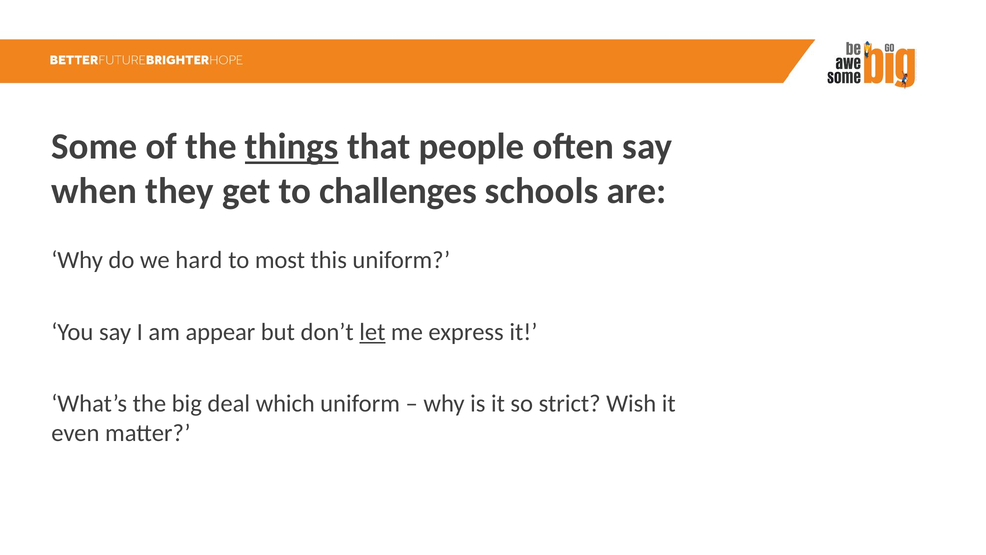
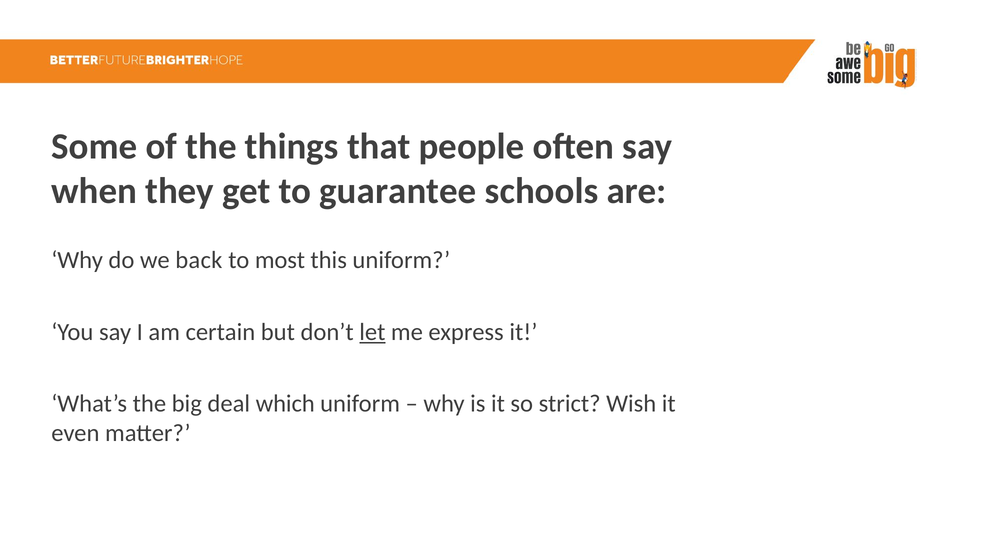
things underline: present -> none (292, 147)
challenges: challenges -> guarantee (398, 191)
hard: hard -> back (199, 260)
appear: appear -> certain (220, 332)
